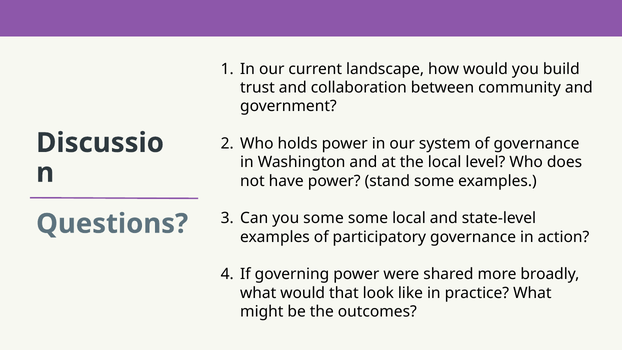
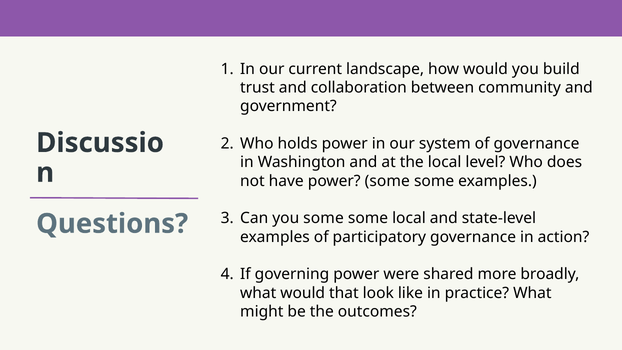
power stand: stand -> some (387, 181)
